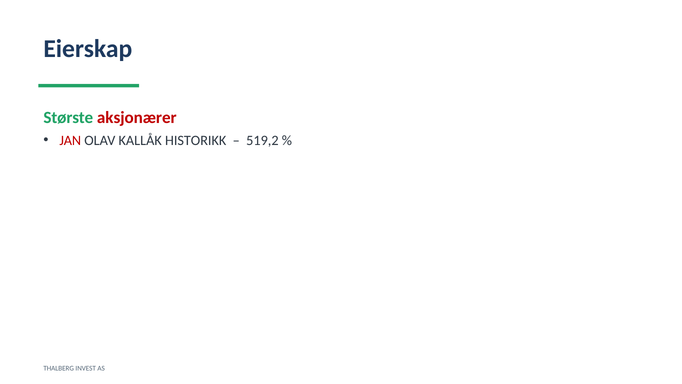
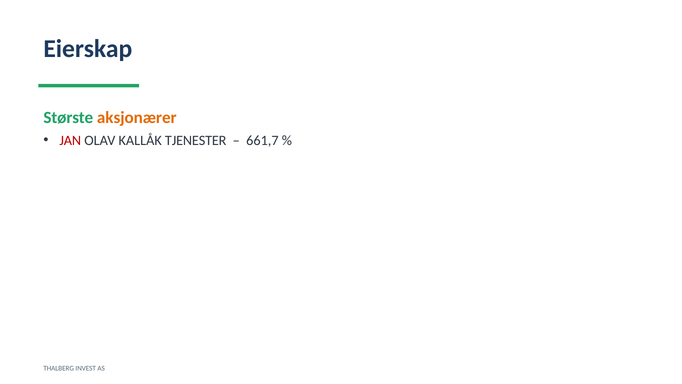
aksjonærer colour: red -> orange (137, 117)
HISTORIKK: HISTORIKK -> TJENESTER (196, 140)
519,2: 519,2 -> 661,7 (262, 140)
